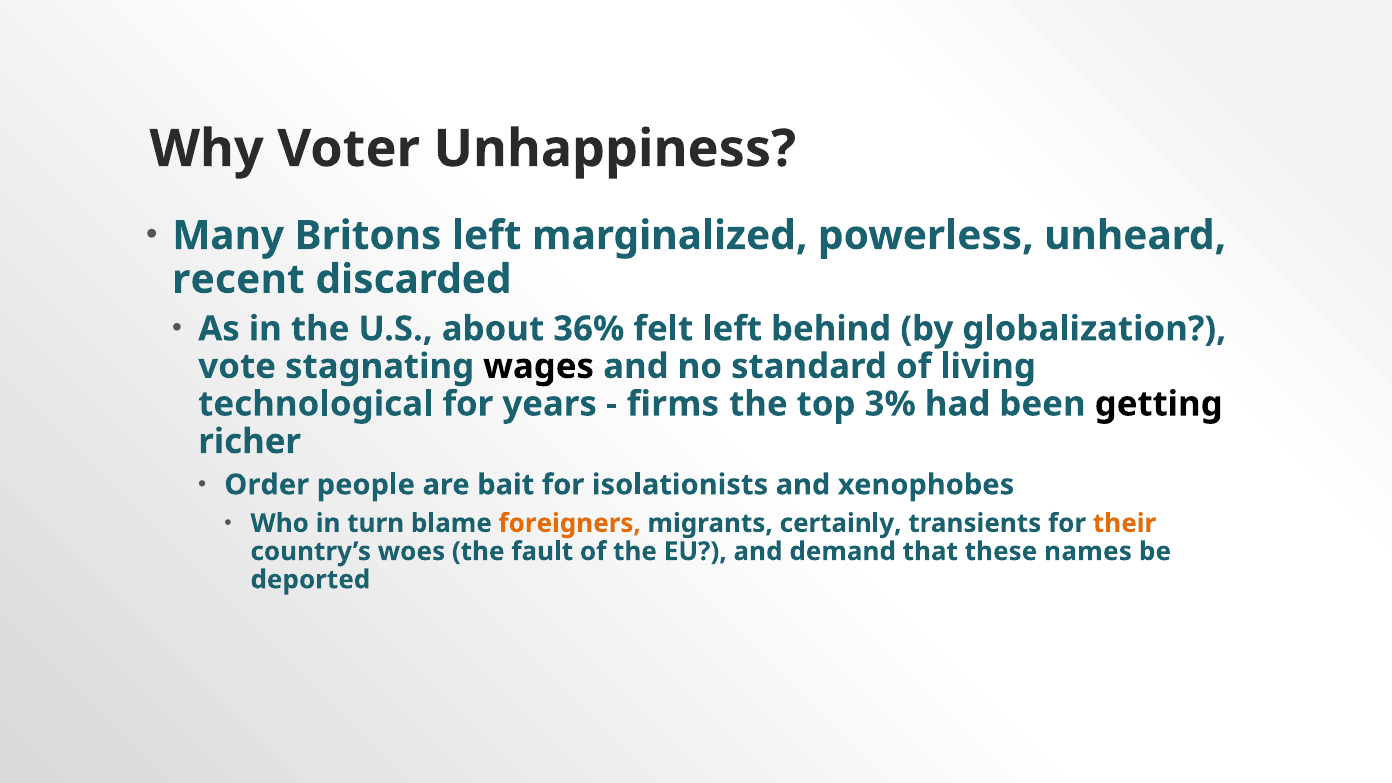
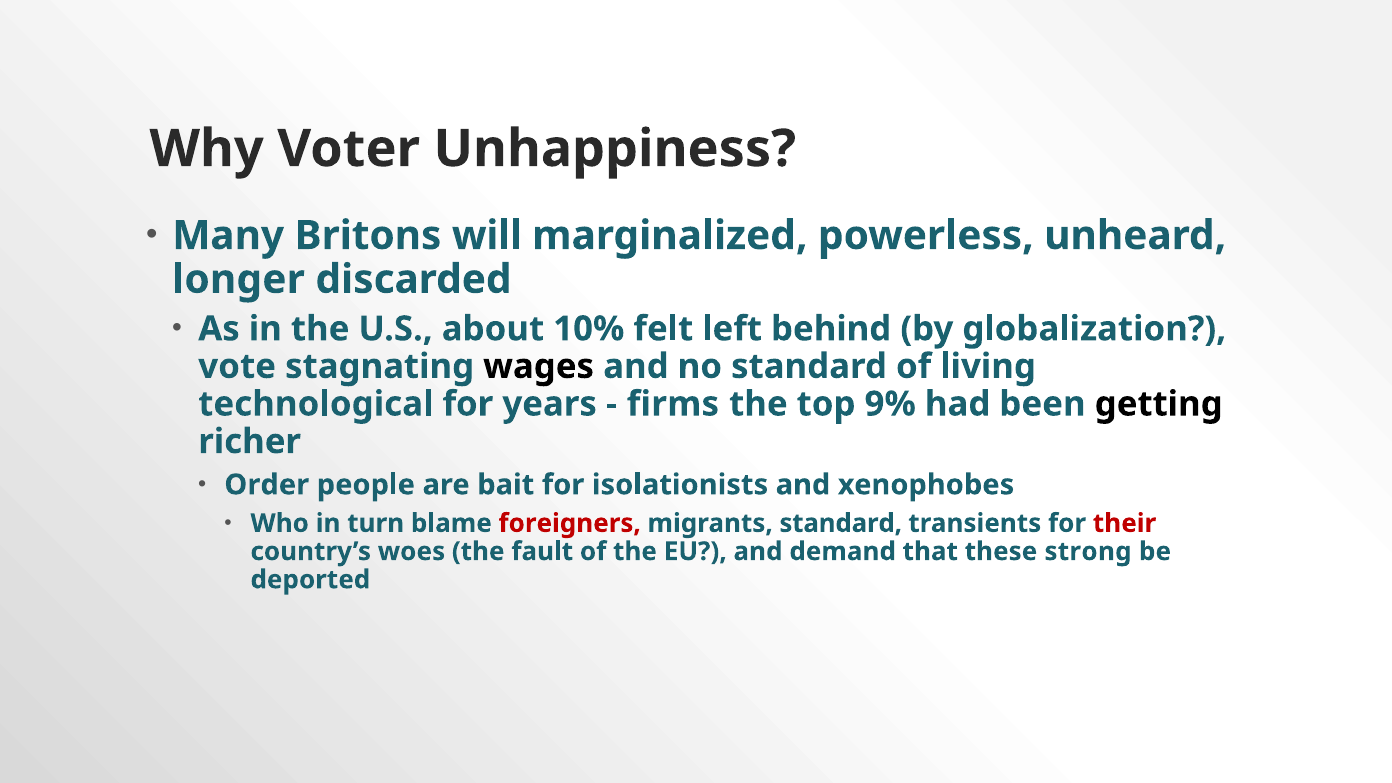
Britons left: left -> will (487, 236)
recent: recent -> longer (238, 279)
36%: 36% -> 10% (589, 329)
3%: 3% -> 9% (890, 404)
foreigners colour: orange -> red (570, 523)
migrants certainly: certainly -> standard (841, 523)
their colour: orange -> red (1125, 523)
names: names -> strong (1088, 552)
